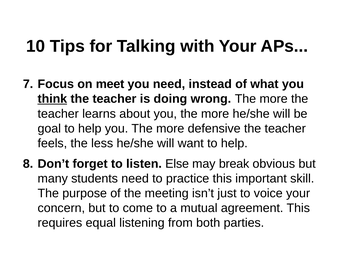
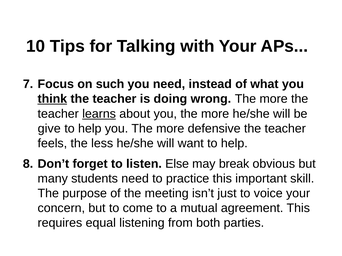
meet: meet -> such (110, 84)
learns underline: none -> present (99, 114)
goal: goal -> give (49, 129)
